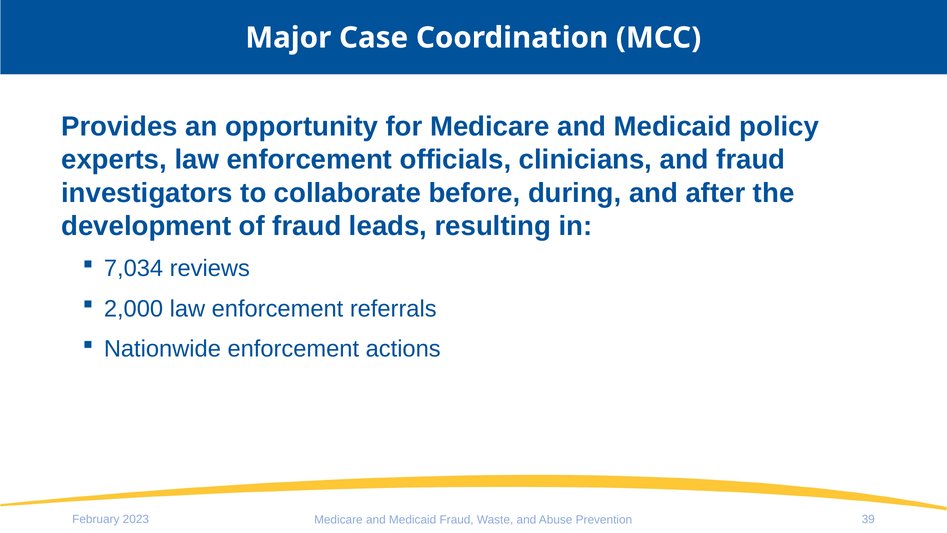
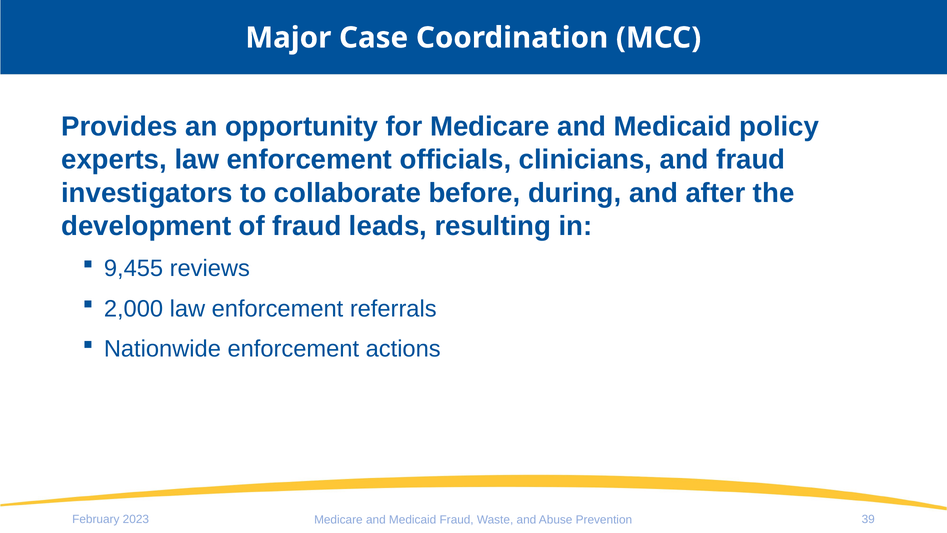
7,034: 7,034 -> 9,455 (134, 268)
